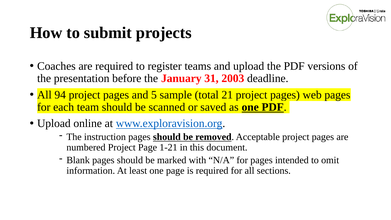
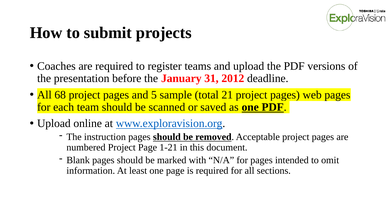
2003: 2003 -> 2012 (233, 78)
94: 94 -> 68 (60, 95)
